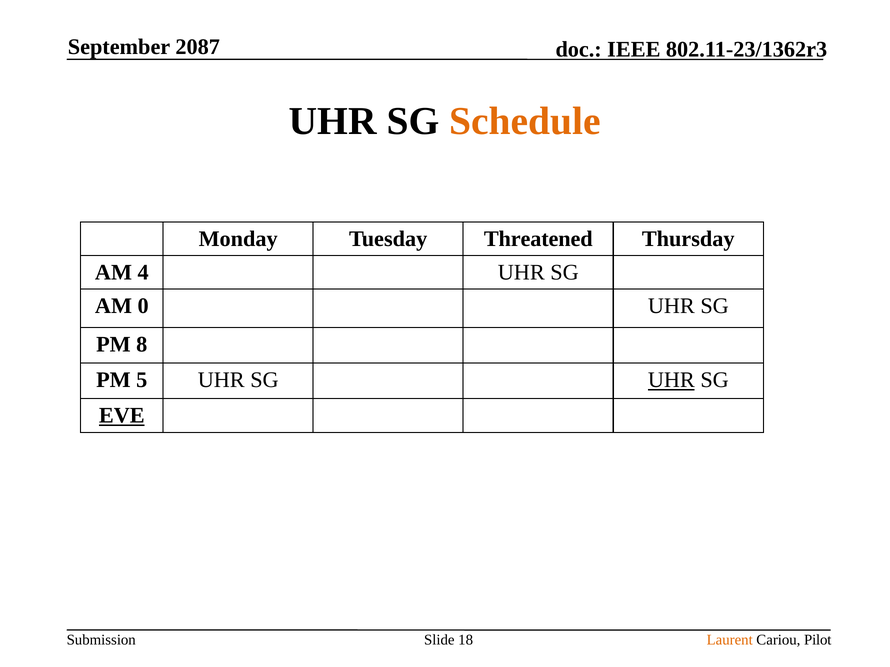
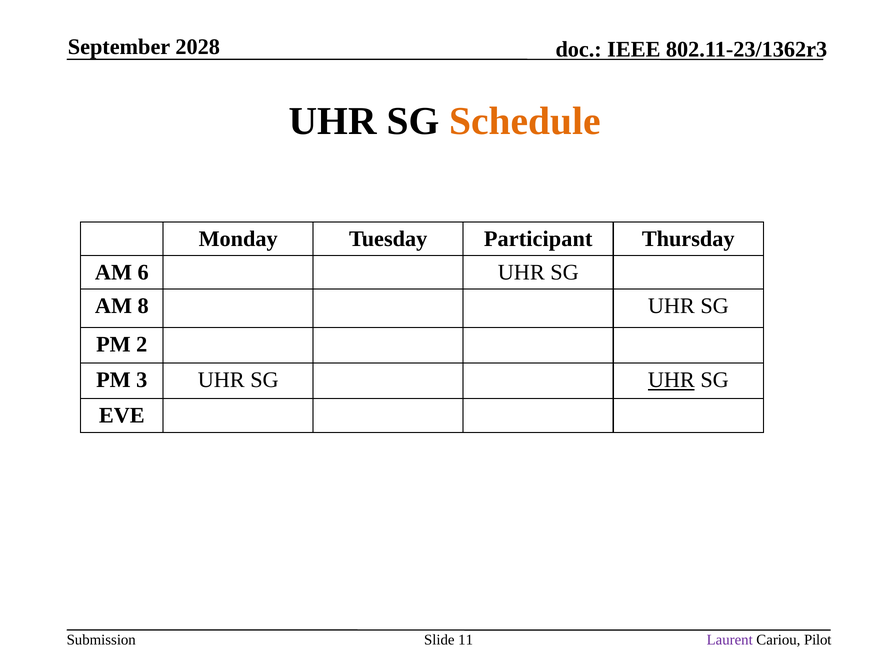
2087: 2087 -> 2028 (198, 47)
Threatened: Threatened -> Participant (538, 239)
4: 4 -> 6 (143, 273)
0: 0 -> 8 (143, 306)
8: 8 -> 2 (142, 345)
5: 5 -> 3 (142, 380)
EVE underline: present -> none (122, 416)
18: 18 -> 11 (466, 640)
Laurent colour: orange -> purple (730, 640)
